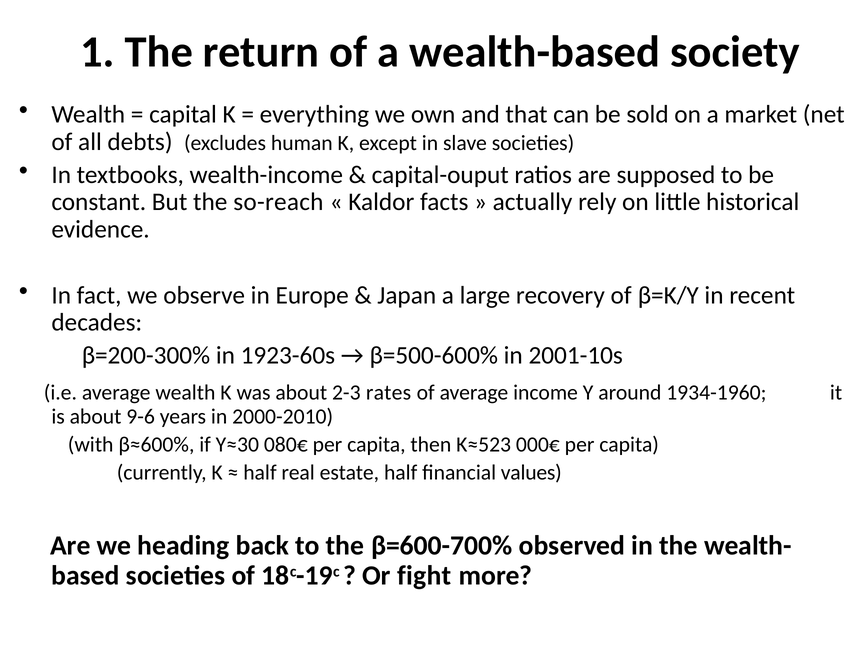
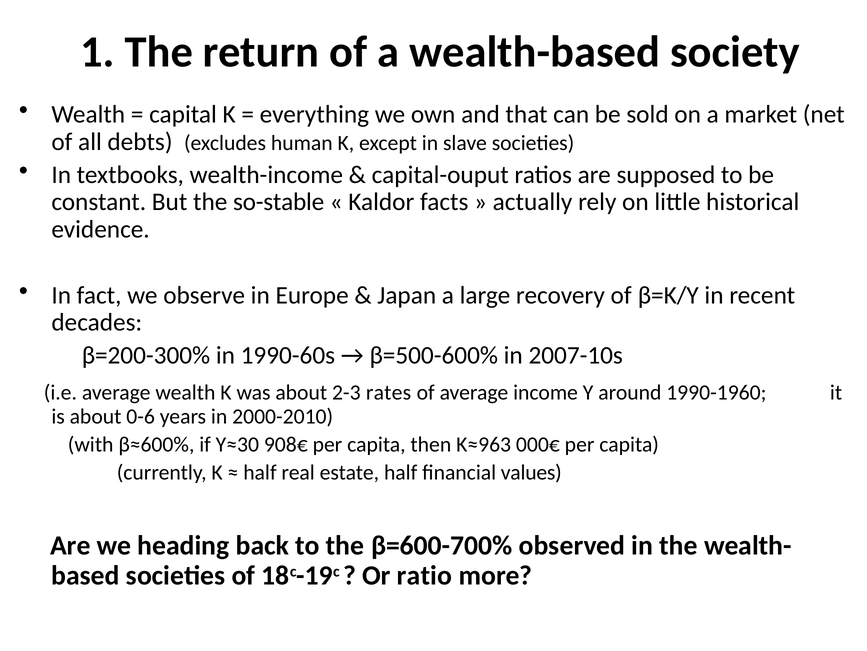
so-reach: so-reach -> so-stable (279, 202)
1923-60s: 1923-60s -> 1990-60s (288, 355)
2001-10s: 2001-10s -> 2007-10s (576, 355)
1934-1960: 1934-1960 -> 1990-1960 (716, 392)
9-6: 9-6 -> 0-6 (141, 416)
080€: 080€ -> 908€ (286, 444)
K≈523: K≈523 -> K≈963 (484, 444)
fight: fight -> ratio (425, 575)
